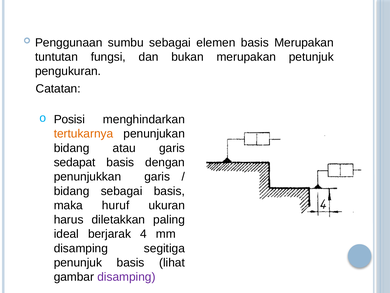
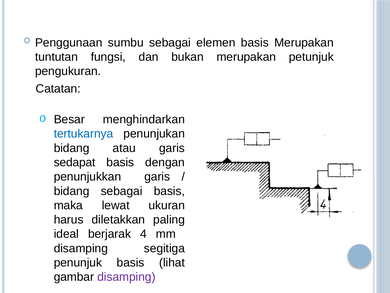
Posisi: Posisi -> Besar (69, 119)
tertukarnya colour: orange -> blue (83, 134)
huruf: huruf -> lewat (116, 205)
